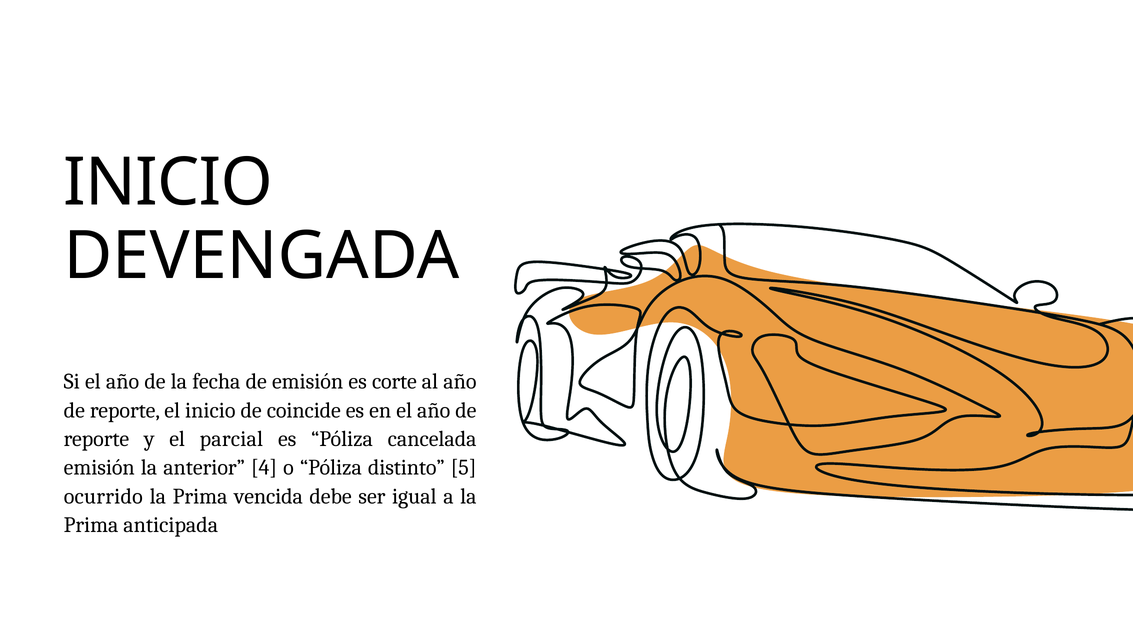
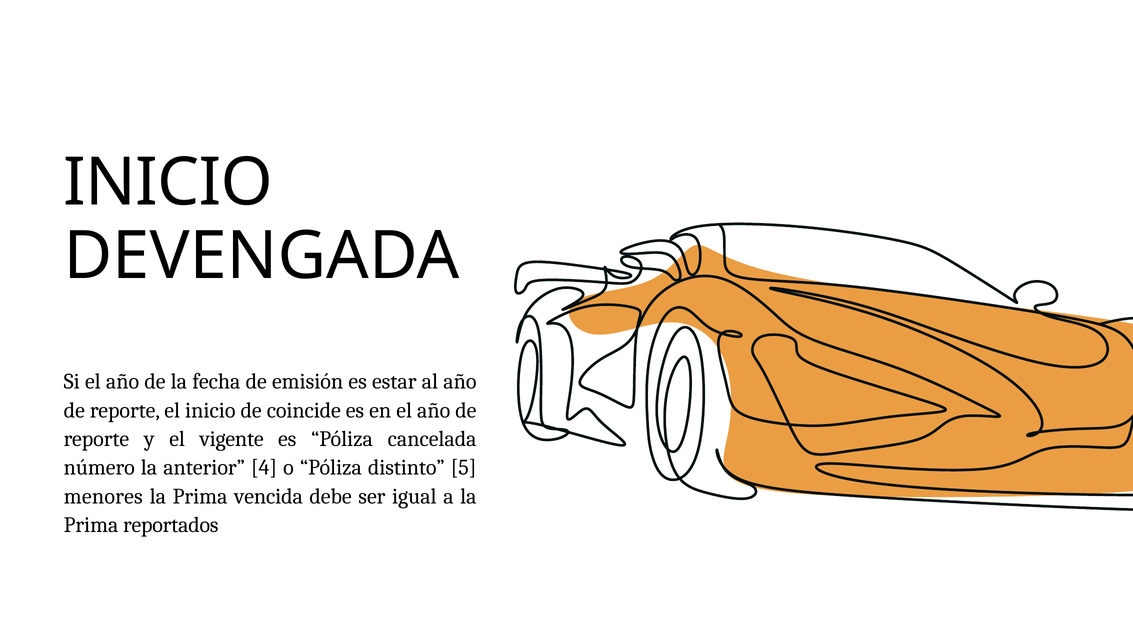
corte: corte -> estar (394, 381)
parcial: parcial -> vigente (232, 438)
emisión: emisión -> número (99, 467)
ocurrido: ocurrido -> menores (103, 496)
anticipada: anticipada -> reportados (171, 524)
